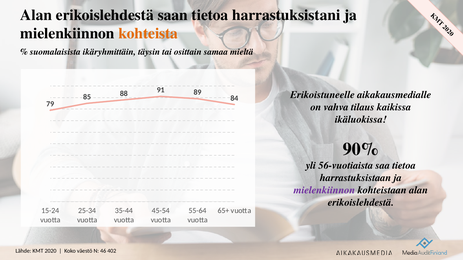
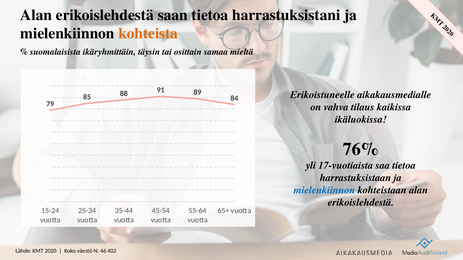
90%: 90% -> 76% (361, 149)
56-vuotiaista: 56-vuotiaista -> 17-vuotiaista (346, 166)
mielenkiinnon colour: purple -> blue (324, 191)
